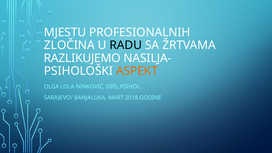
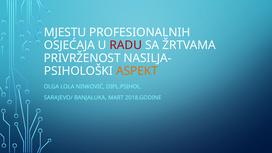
ZLOČINA: ZLOČINA -> OSJEĆAJA (69, 45)
RADU colour: black -> red (126, 45)
RAZLIKUJEMO: RAZLIKUJEMO -> PRIVRŽENOST (82, 58)
